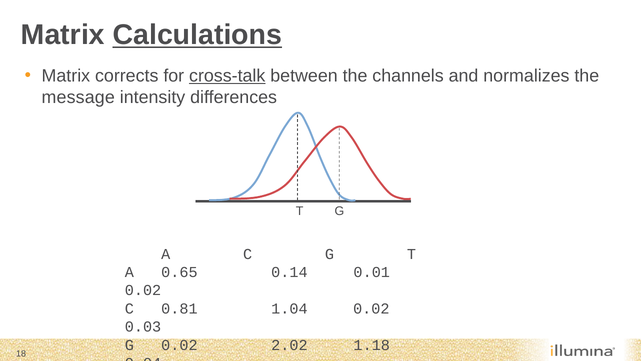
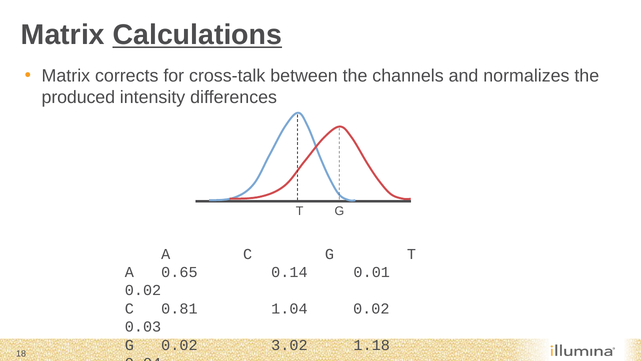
cross-talk underline: present -> none (227, 76)
message: message -> produced (78, 97)
2.02: 2.02 -> 3.02 (289, 345)
